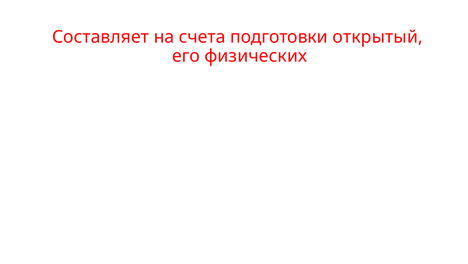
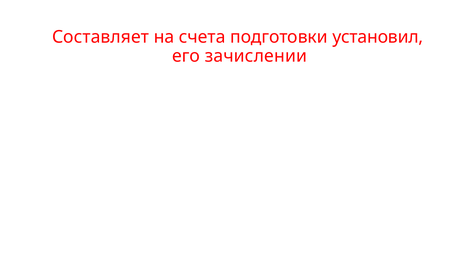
открытый: открытый -> установил (378, 37)
физических: физических -> зачислении (256, 56)
